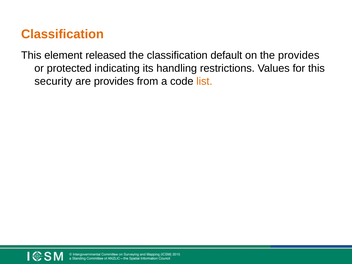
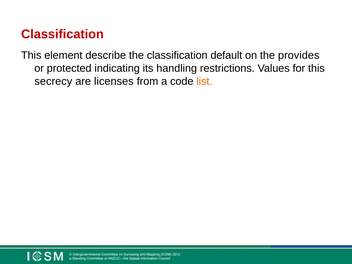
Classification colour: orange -> red (62, 34)
released: released -> describe (106, 55)
security: security -> secrecy (53, 81)
are provides: provides -> licenses (114, 81)
